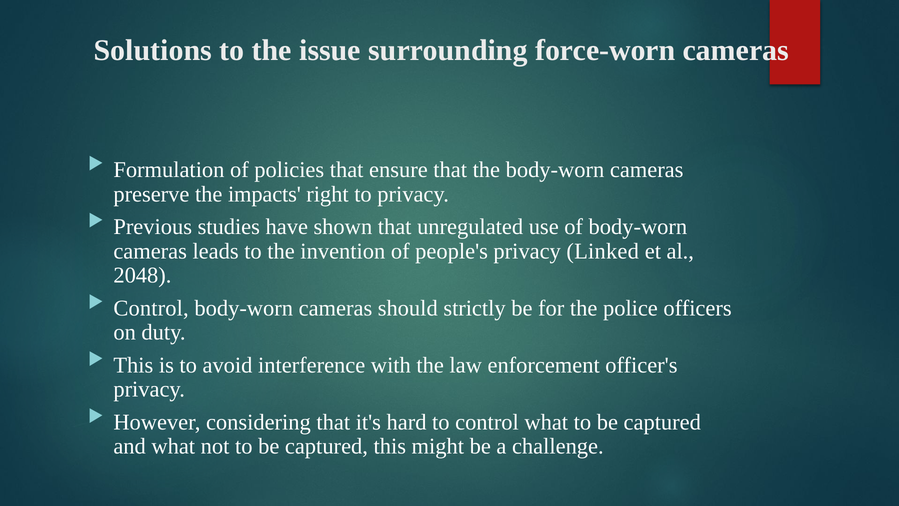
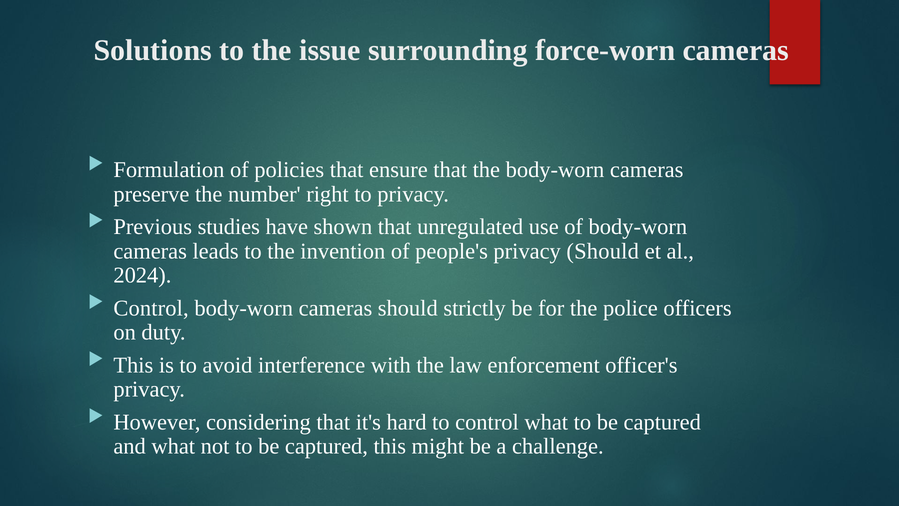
impacts: impacts -> number (264, 194)
privacy Linked: Linked -> Should (603, 251)
2048: 2048 -> 2024 (142, 275)
